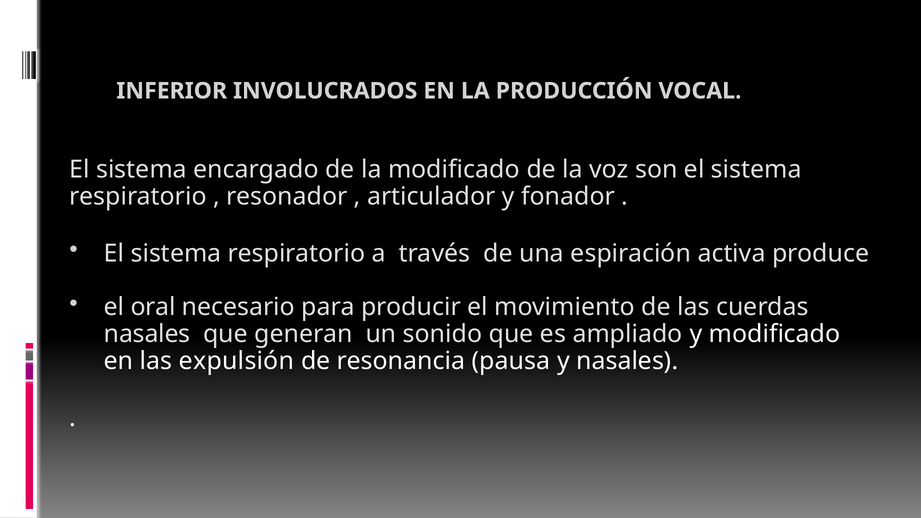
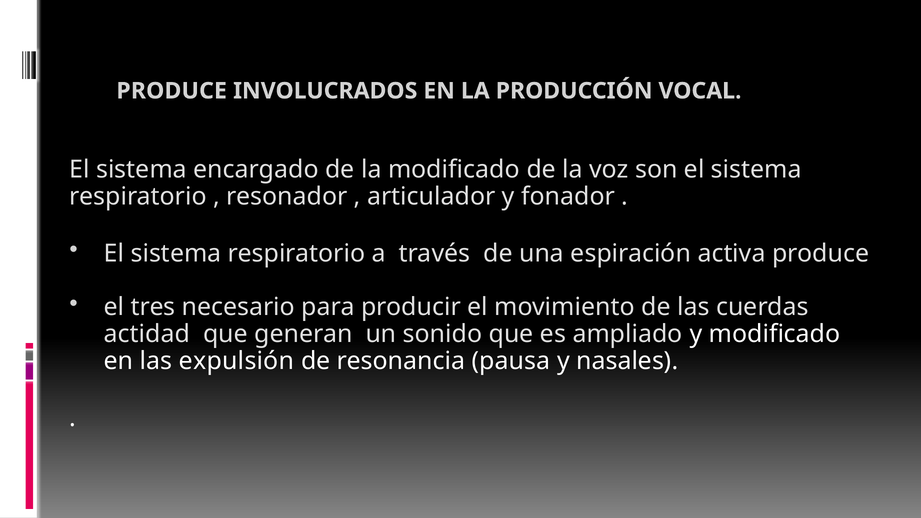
INFERIOR: INFERIOR -> PRODUCE (172, 91)
oral: oral -> tres (153, 307)
nasales: nasales -> actidad (147, 334)
